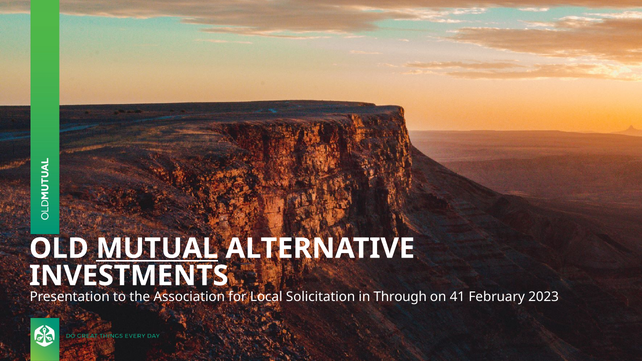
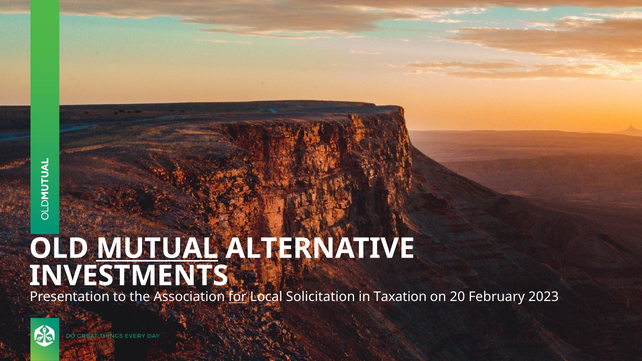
for underline: none -> present (237, 297)
Through: Through -> Taxation (400, 297)
41: 41 -> 20 (457, 297)
